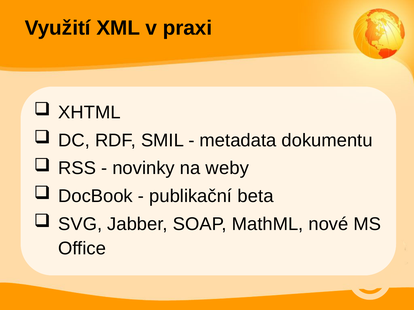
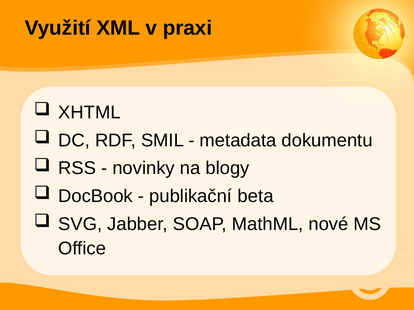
weby: weby -> blogy (227, 169)
